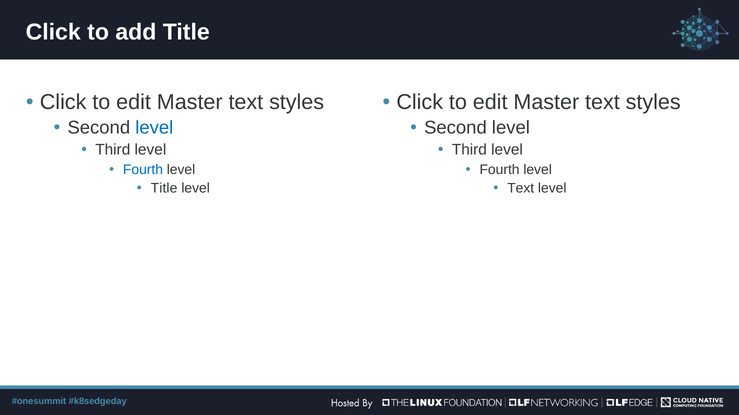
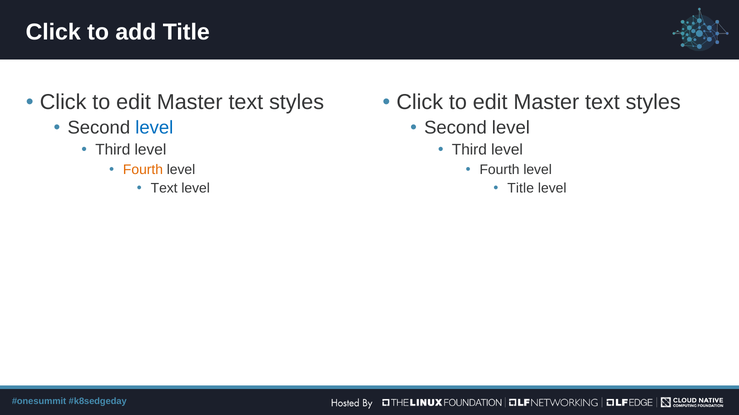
Fourth colour: blue -> orange (143, 170)
Title: Title -> Text (164, 189)
Text: Text -> Title (521, 189)
